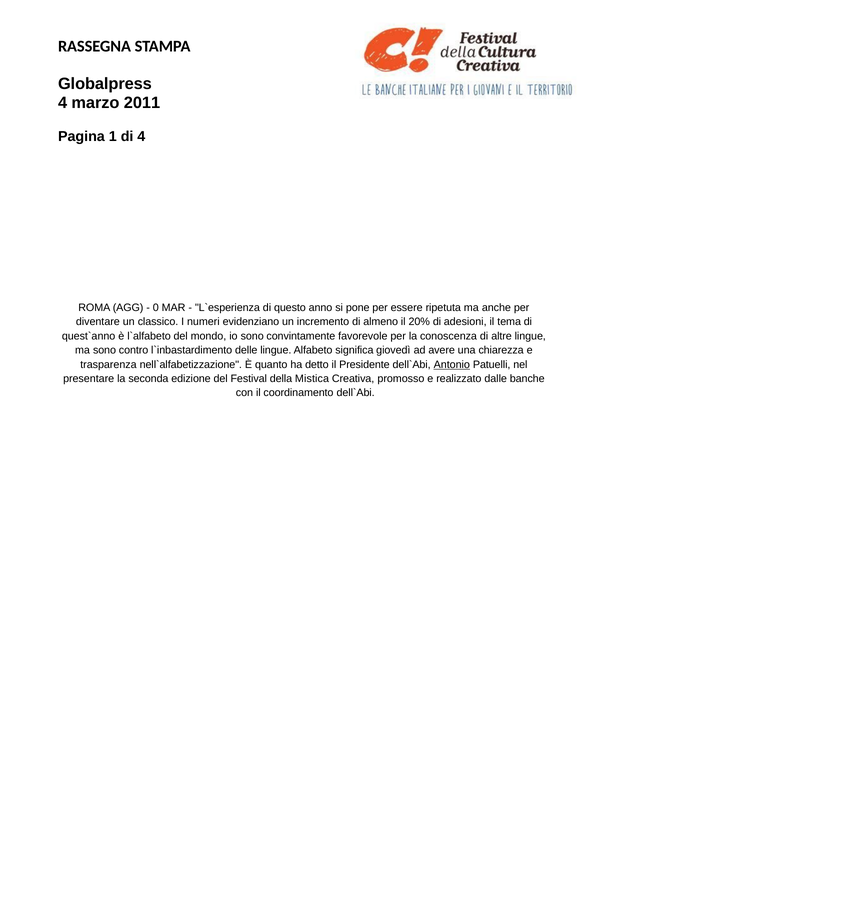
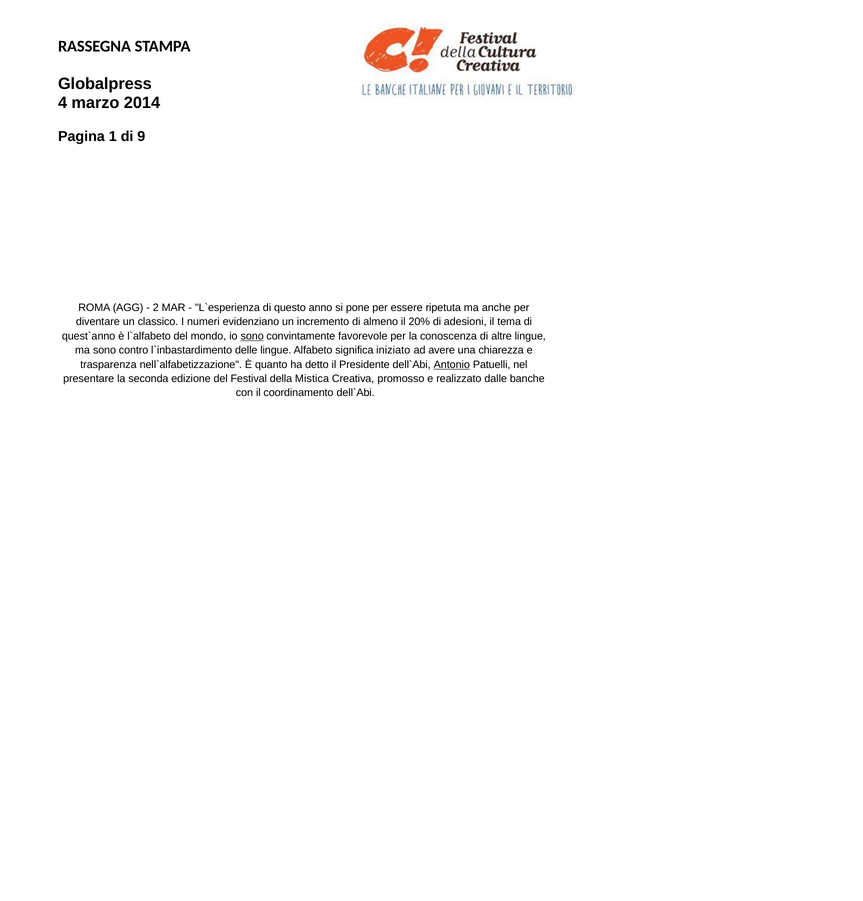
2011: 2011 -> 2014 (142, 103)
di 4: 4 -> 9 (141, 136)
0: 0 -> 2 (156, 308)
sono underline: none -> present (252, 336)
giovedì: giovedì -> iniziato (393, 350)
